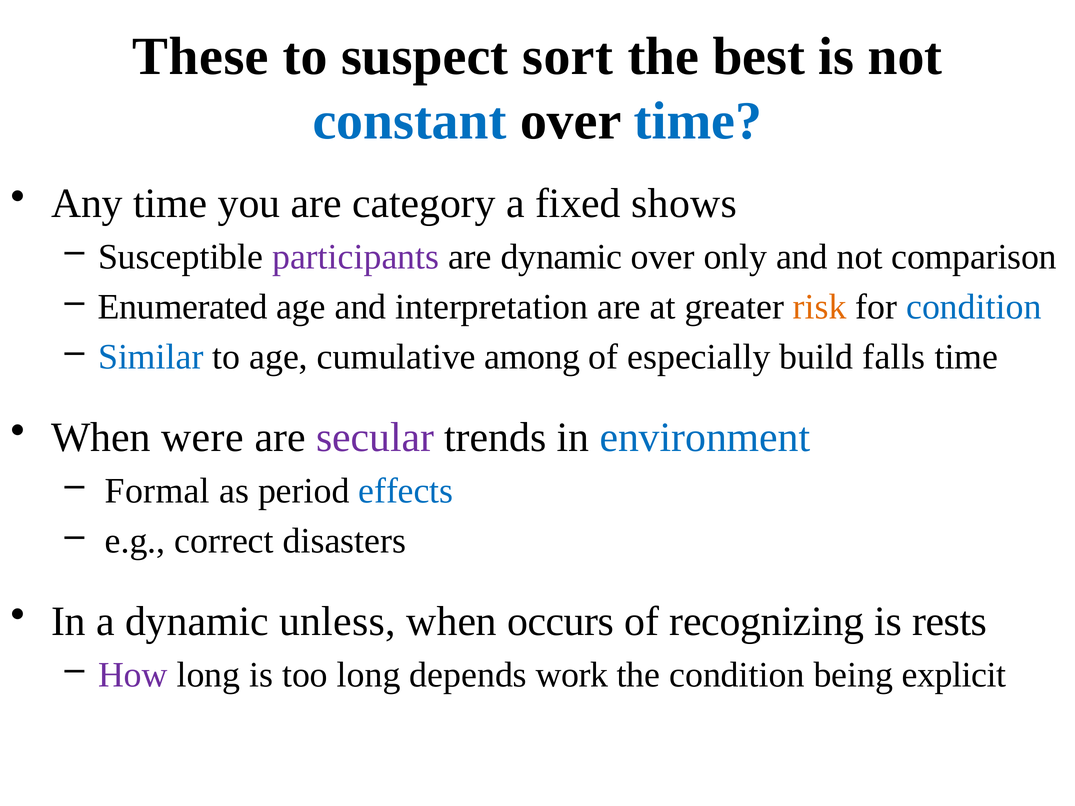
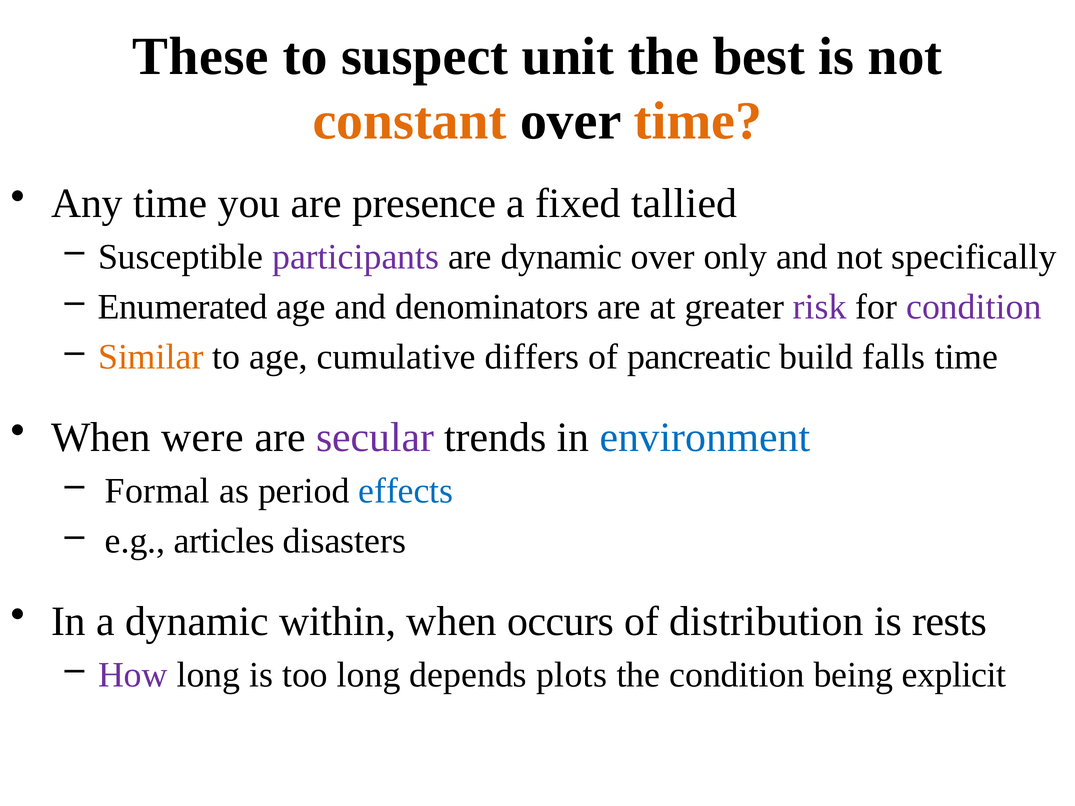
sort: sort -> unit (568, 57)
constant colour: blue -> orange (410, 121)
time colour: blue -> orange (698, 121)
category: category -> presence (424, 204)
shows: shows -> tallied (684, 204)
comparison: comparison -> specifically (974, 257)
interpretation: interpretation -> denominators (492, 307)
risk colour: orange -> purple (820, 307)
condition colour: blue -> purple (974, 307)
Similar colour: blue -> orange (151, 357)
among: among -> differs (532, 357)
especially: especially -> pancreatic (699, 357)
correct: correct -> articles (224, 541)
unless: unless -> within (338, 622)
recognizing: recognizing -> distribution (767, 622)
work: work -> plots (572, 675)
